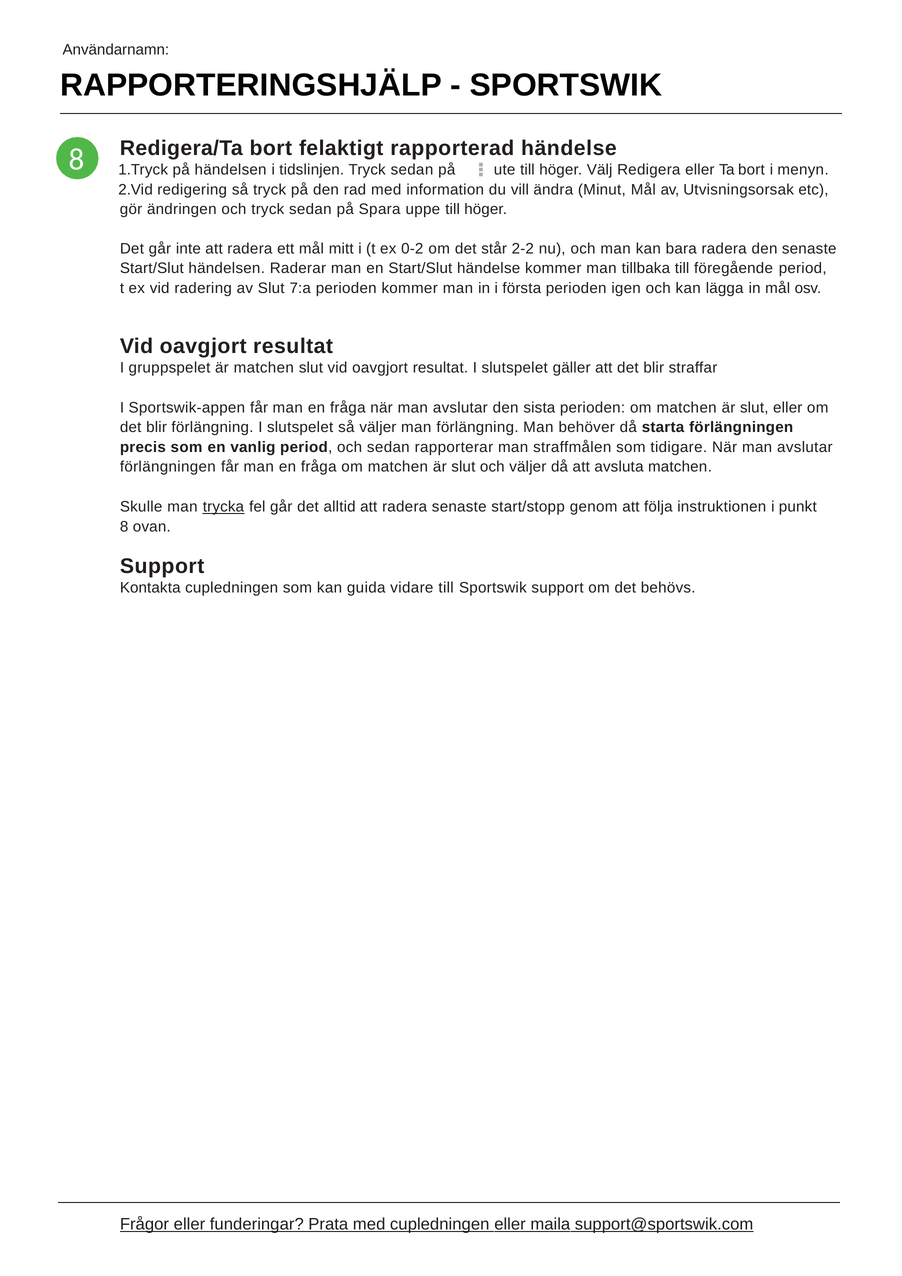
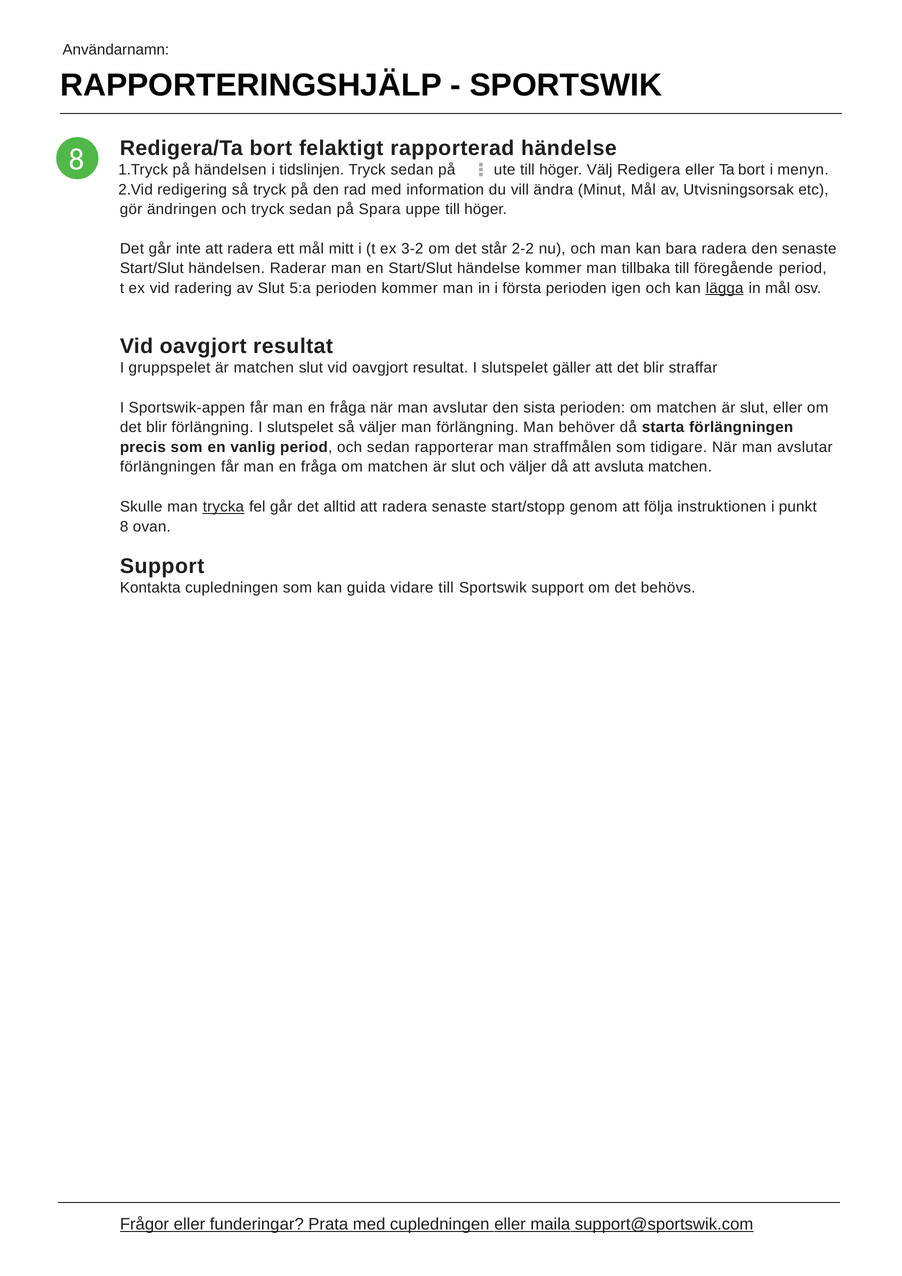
0-2: 0-2 -> 3-2 (412, 249)
7:a: 7:a -> 5:a (300, 288)
lägga underline: none -> present (725, 288)
